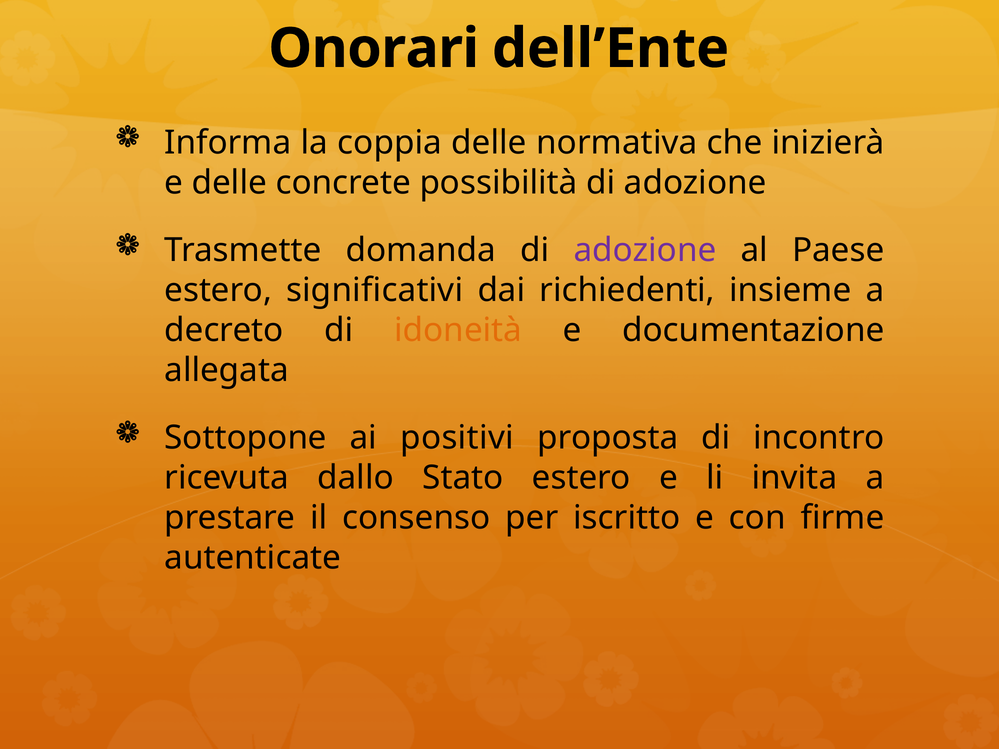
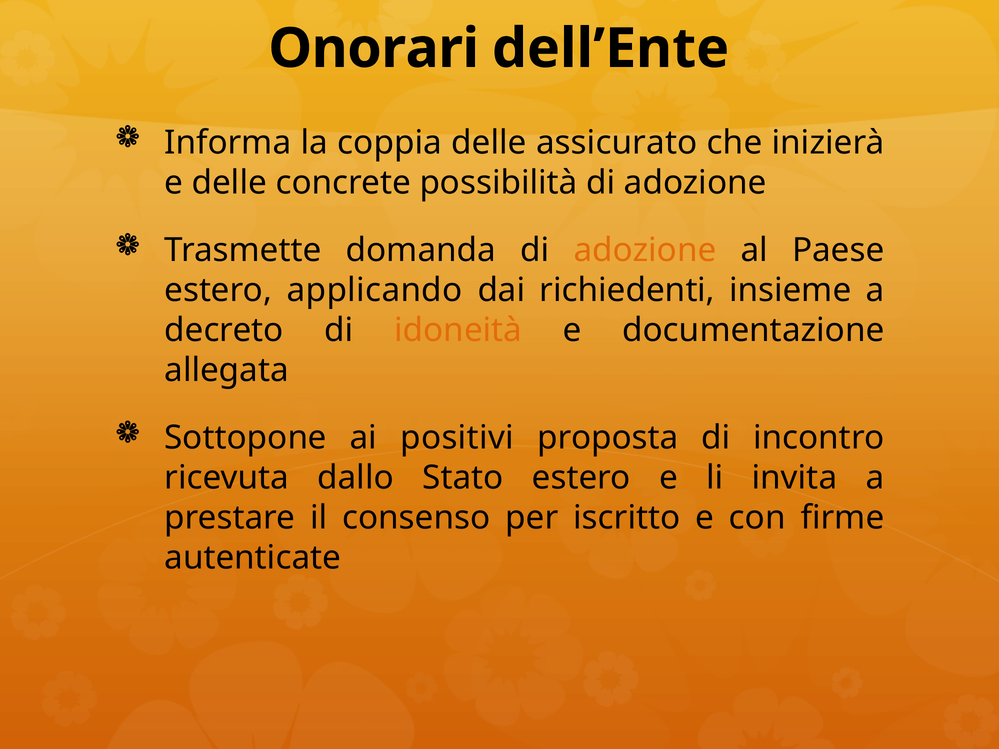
normativa: normativa -> assicurato (617, 143)
adozione colour: purple -> orange (645, 250)
significativi: significativi -> applicando (375, 290)
